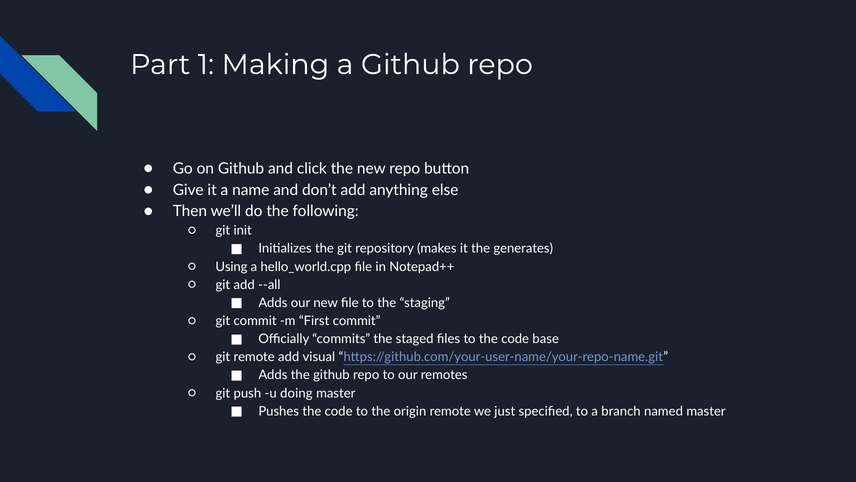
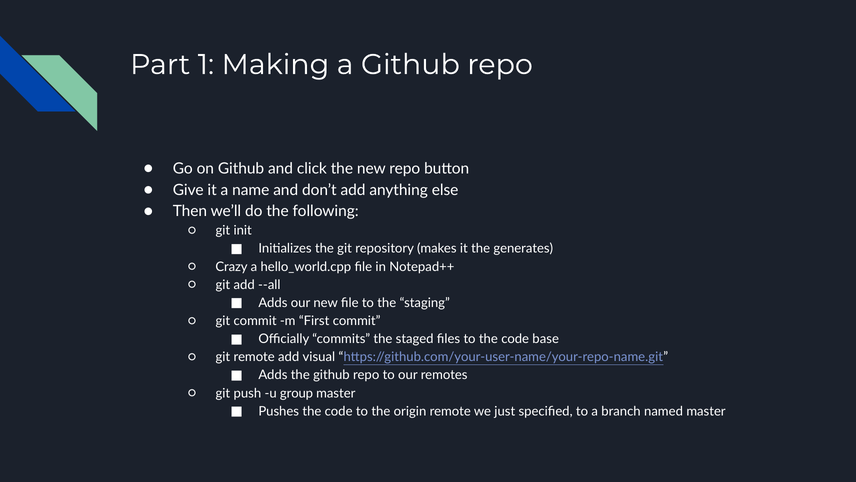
Using: Using -> Crazy (231, 266)
doing: doing -> group (297, 393)
